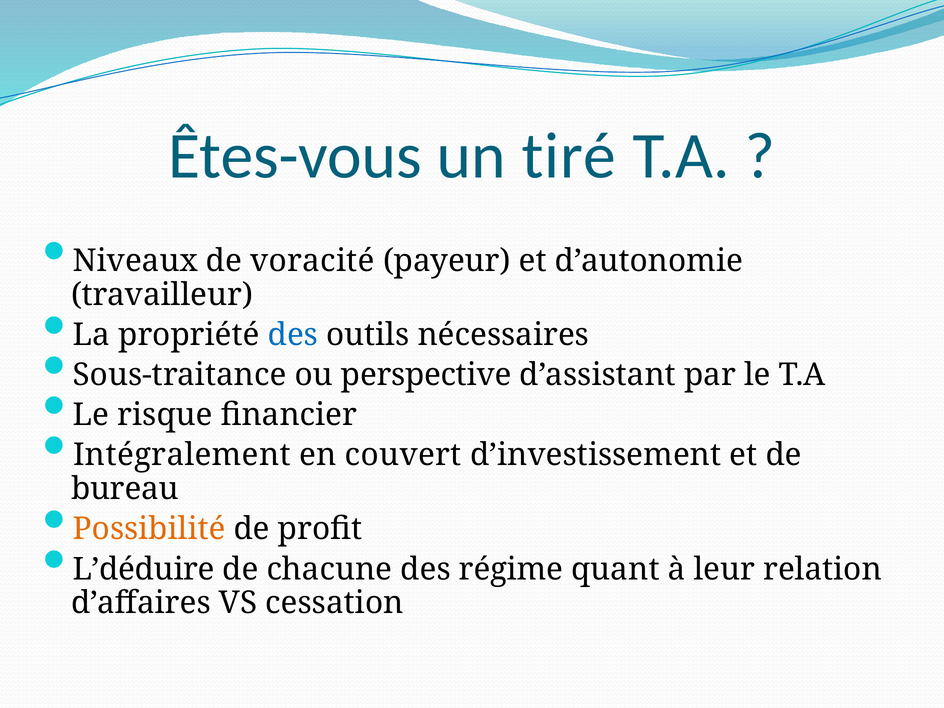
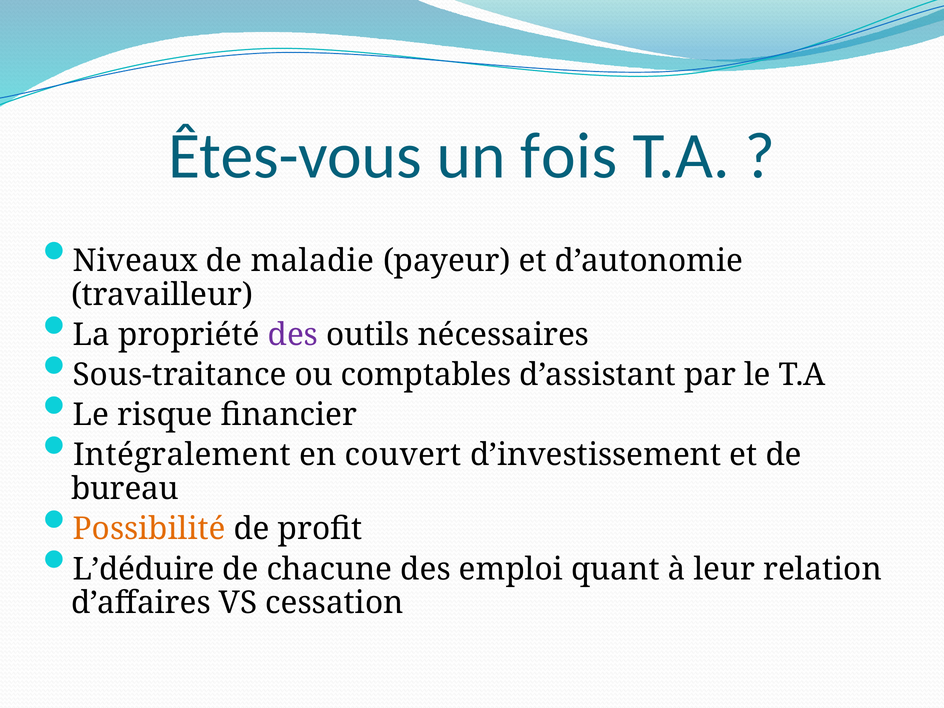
tiré: tiré -> fois (569, 156)
voracité: voracité -> maladie (312, 261)
des colour: blue -> purple (293, 335)
perspective: perspective -> comptables (426, 375)
régime: régime -> emploi (511, 569)
